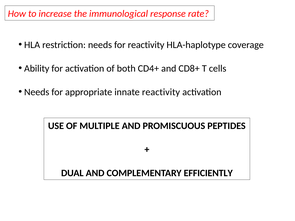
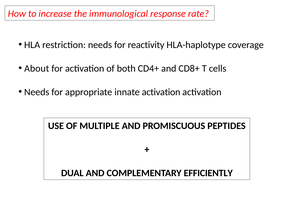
Ability: Ability -> About (37, 69)
innate reactivity: reactivity -> activation (161, 92)
